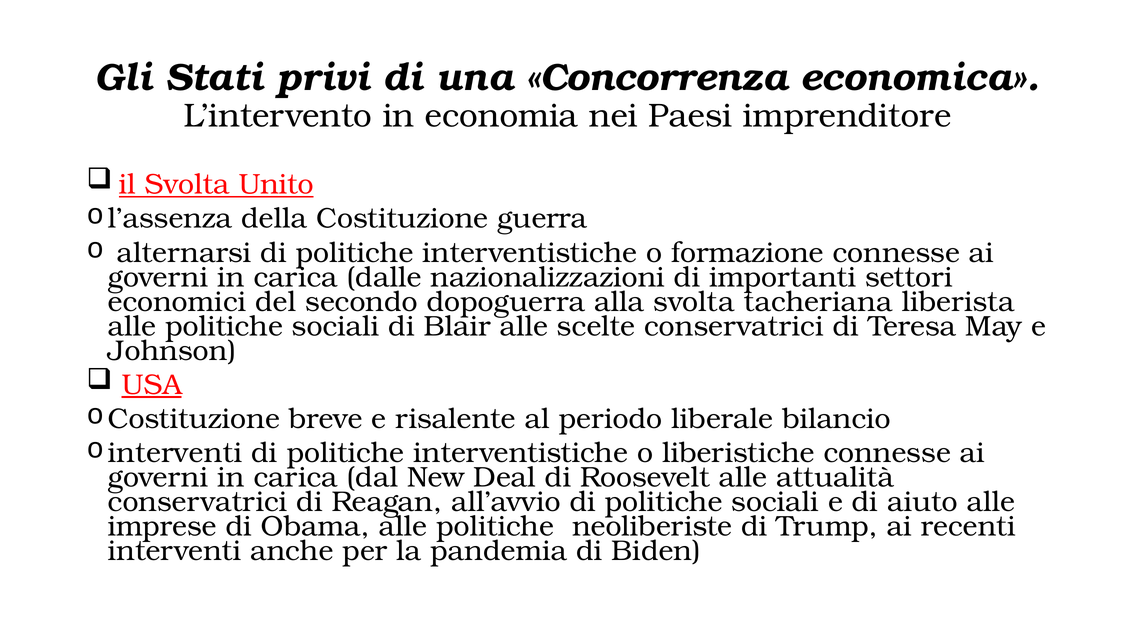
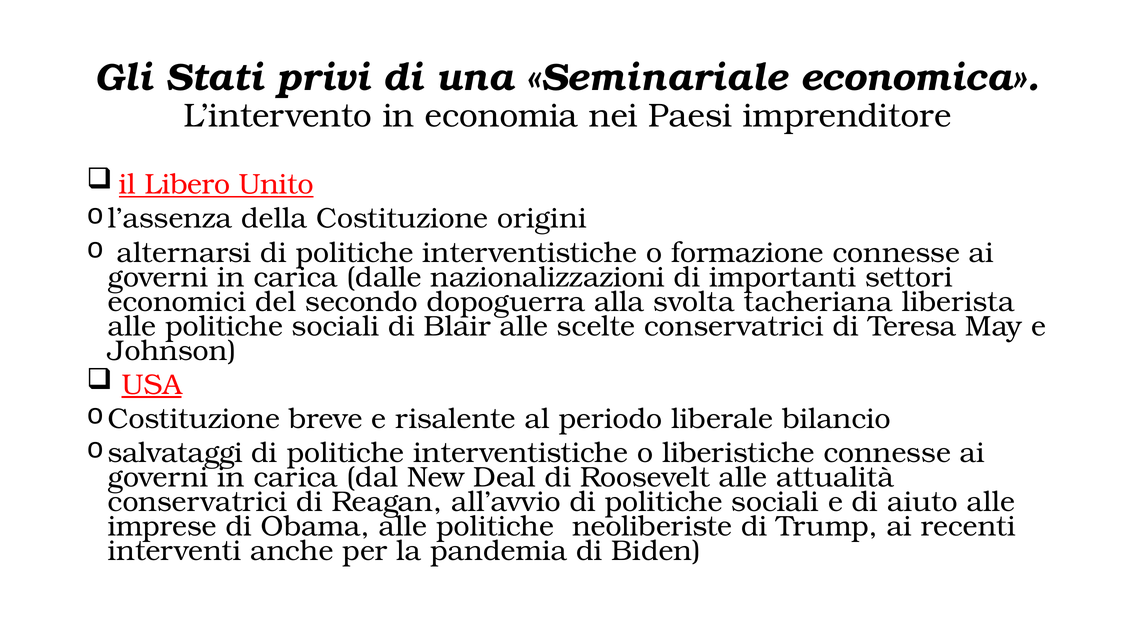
Concorrenza: Concorrenza -> Seminariale (657, 78)
il Svolta: Svolta -> Libero (188, 184)
guerra: guerra -> origini (542, 218)
o interventi: interventi -> salvataggi (175, 452)
